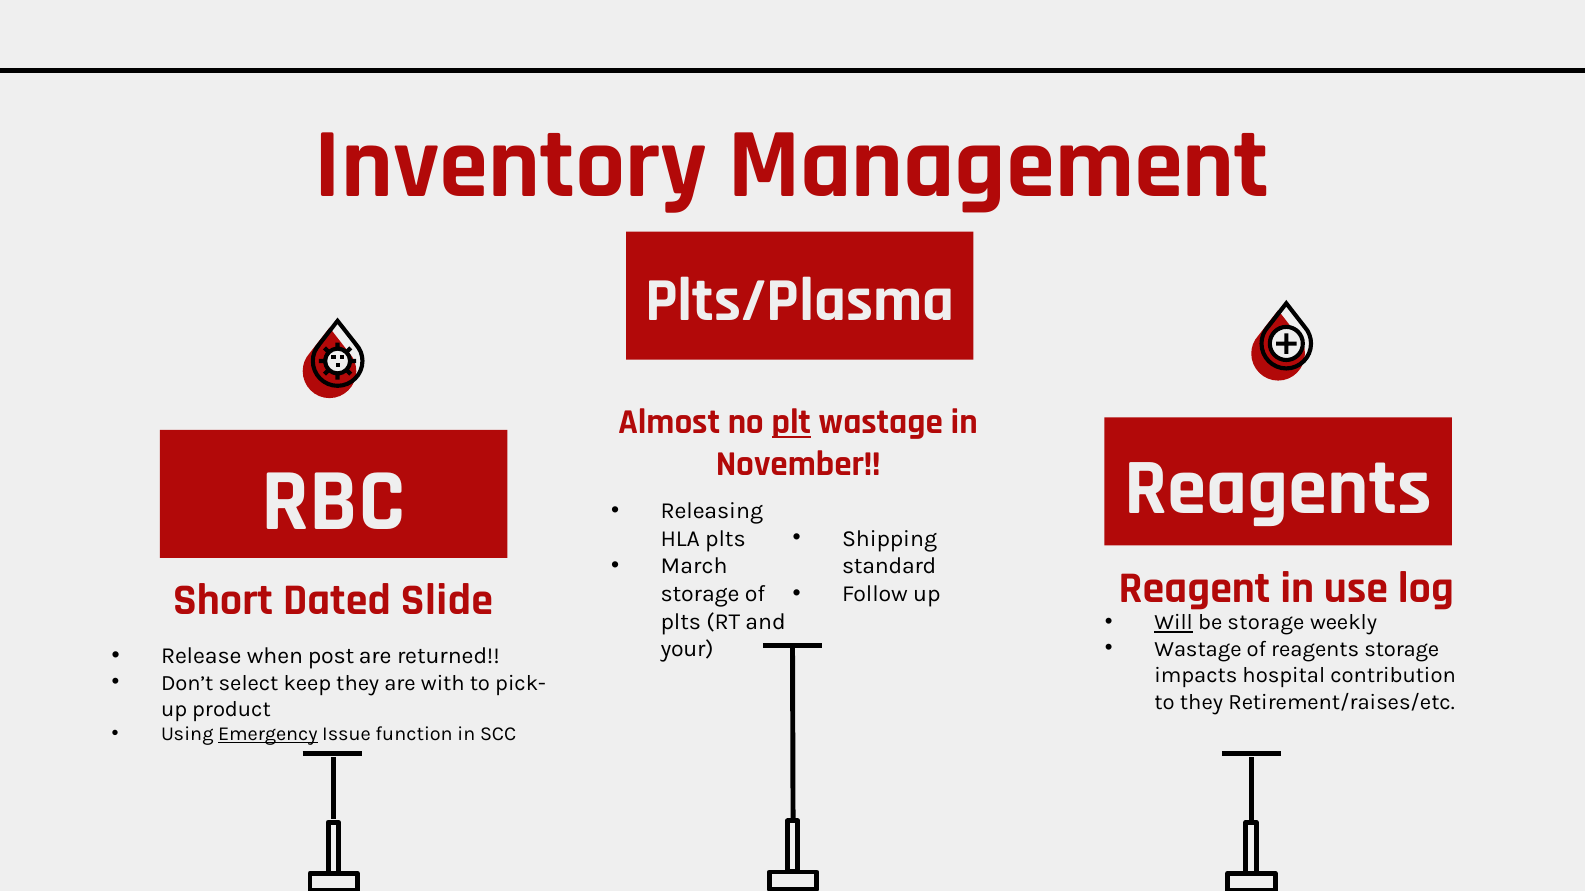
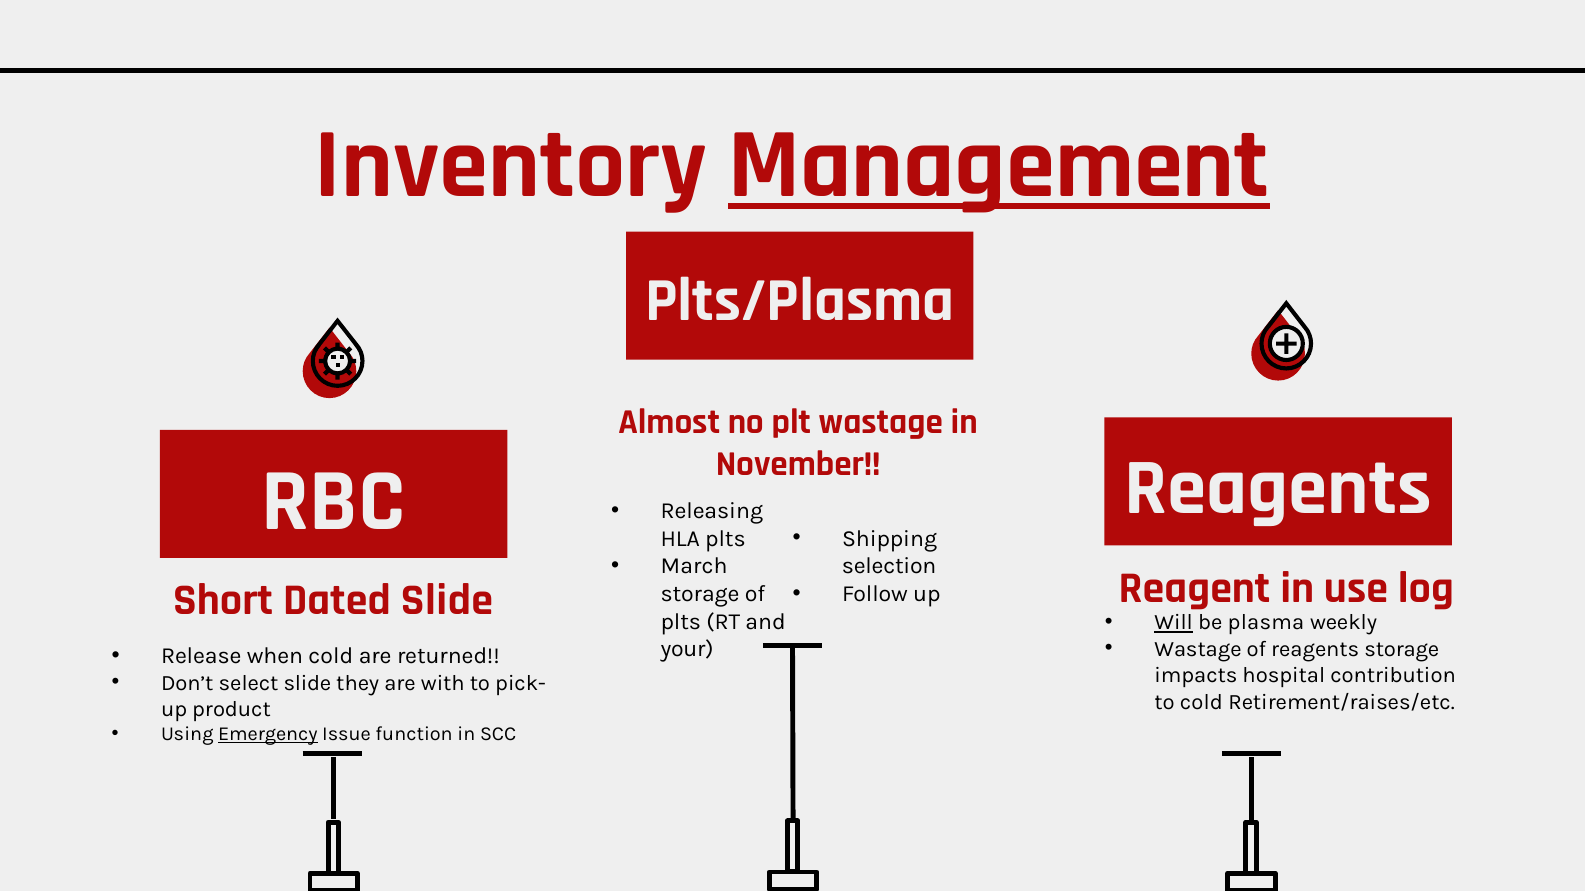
Management underline: none -> present (999, 164)
plt underline: present -> none (791, 422)
standard: standard -> selection (889, 567)
be storage: storage -> plasma (1266, 623)
when post: post -> cold (331, 656)
select keep: keep -> slide (307, 683)
to they: they -> cold (1201, 702)
